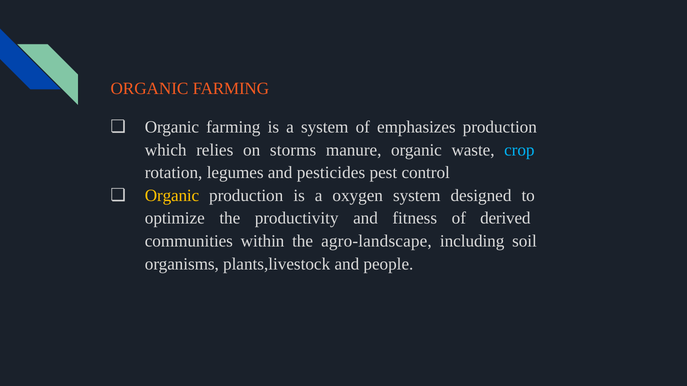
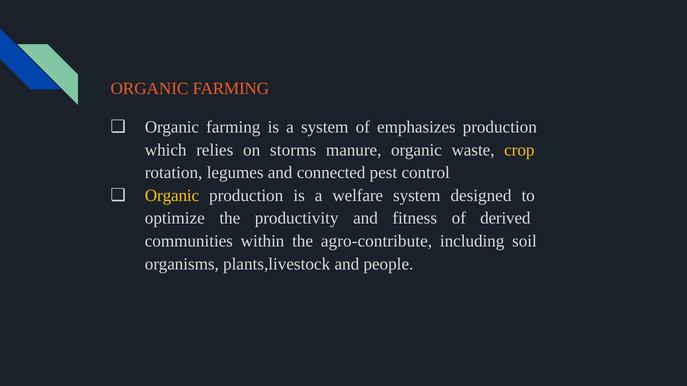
crop colour: light blue -> yellow (519, 150)
pesticides: pesticides -> connected (331, 173)
oxygen: oxygen -> welfare (358, 196)
agro-landscape: agro-landscape -> agro-contribute (377, 241)
